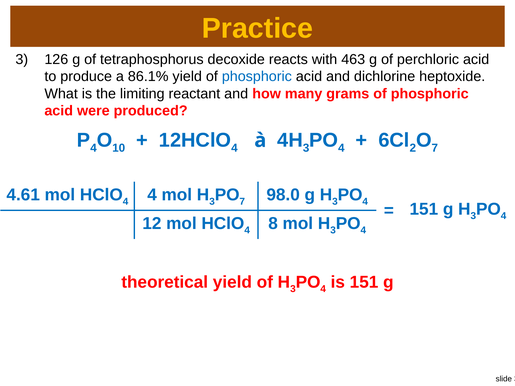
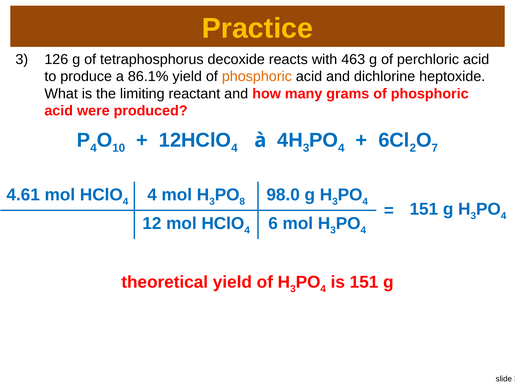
phosphoric colour: blue -> orange (257, 77)
7: 7 -> 8 (242, 202)
8: 8 -> 6 (273, 224)
